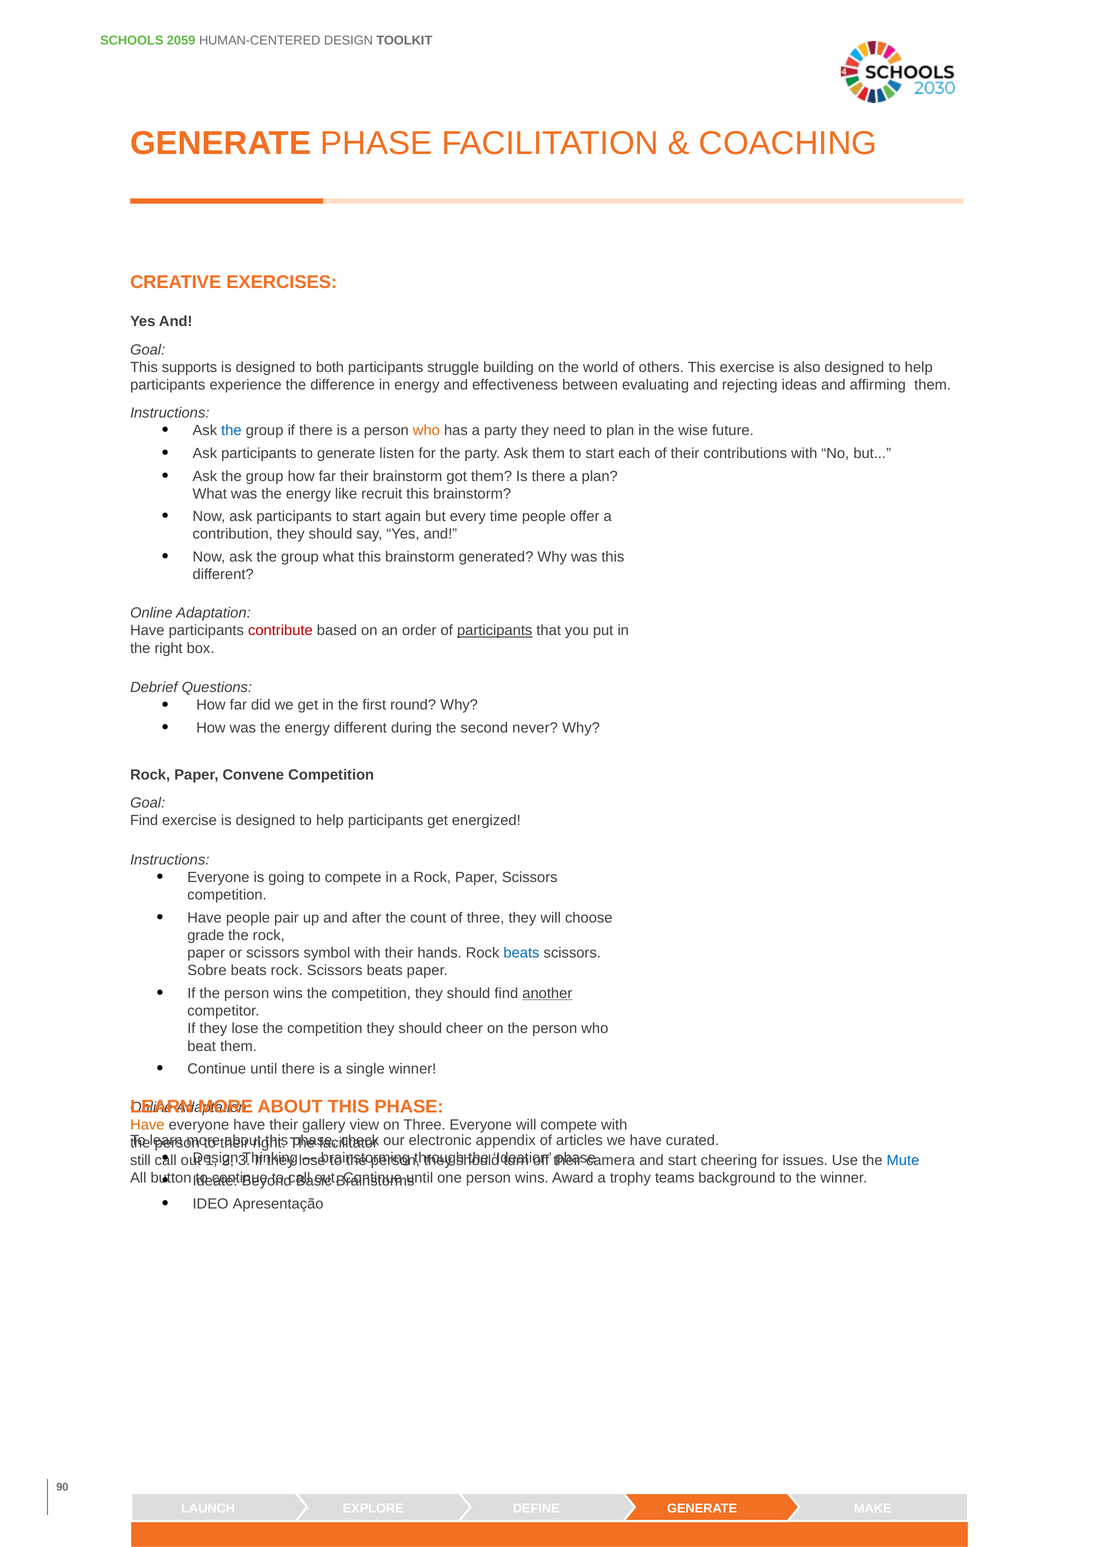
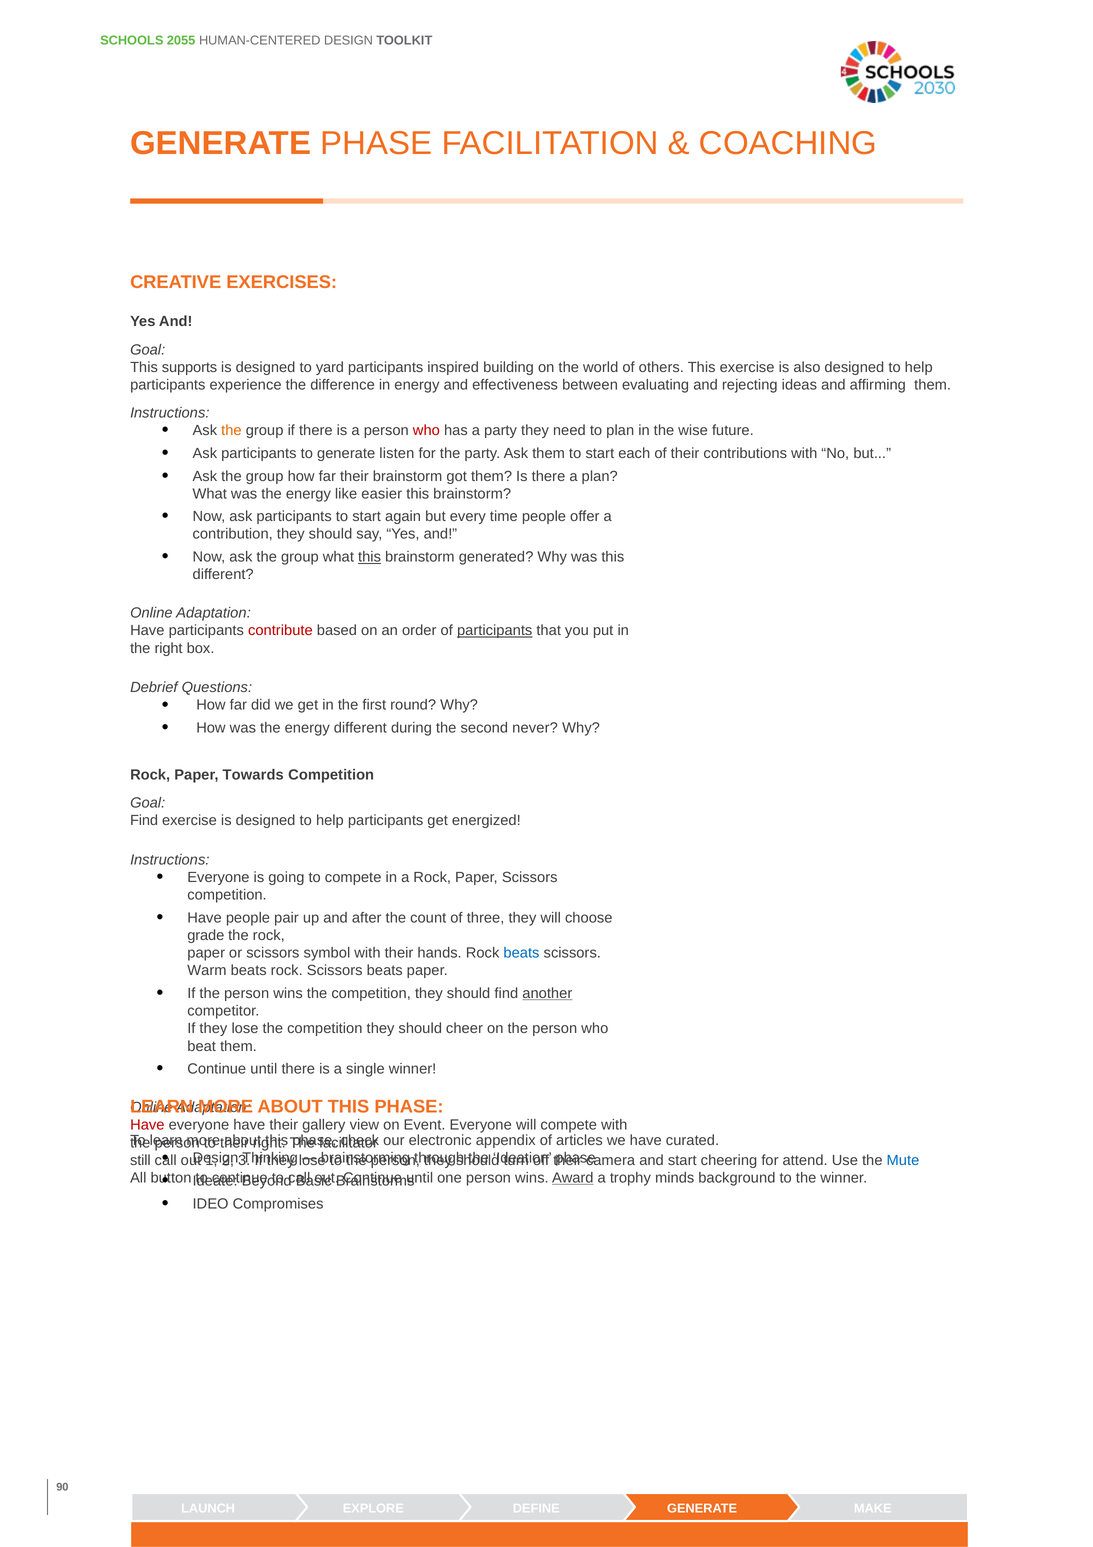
2059: 2059 -> 2055 (181, 41)
both: both -> yard (330, 367)
struggle: struggle -> inspired (453, 367)
the colour: blue -> orange (231, 430)
who colour: orange -> red (426, 430)
recruit: recruit -> easier (382, 494)
this underline: none -> present (370, 557)
Convene: Convene -> Towards (253, 775)
Sobre: Sobre -> Warm (207, 970)
Have colour: orange -> red (147, 1125)
on Three: Three -> Event (425, 1125)
issues: issues -> attend (805, 1160)
Award underline: none -> present (573, 1178)
teams: teams -> minds (675, 1178)
Apresentação: Apresentação -> Compromises (278, 1204)
